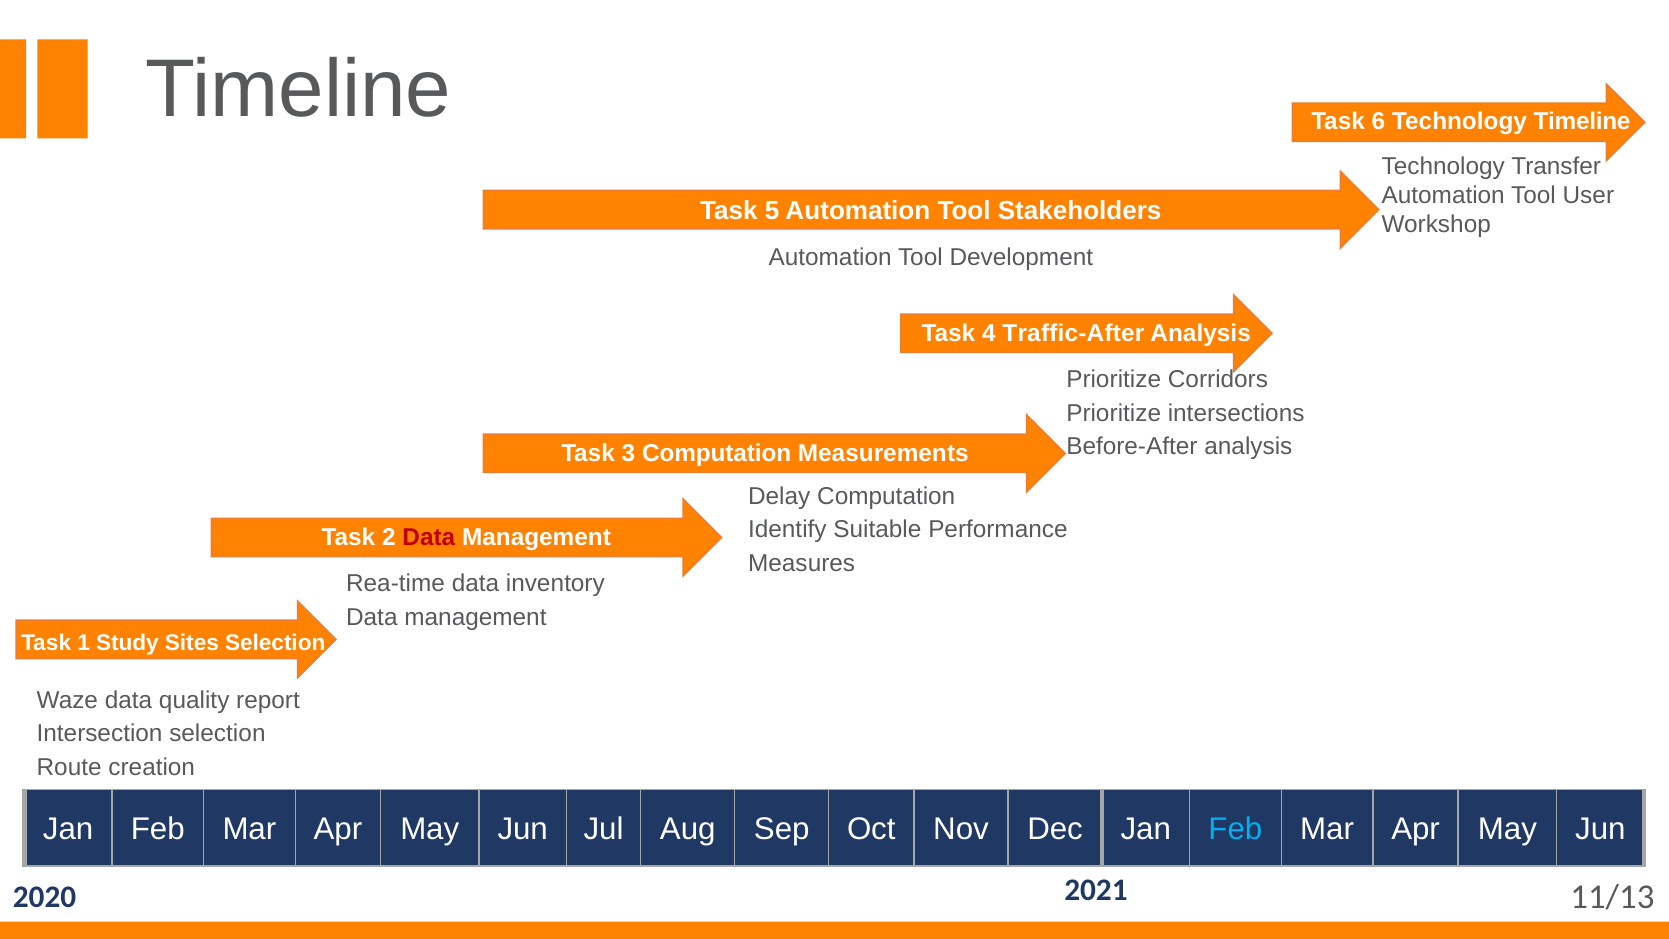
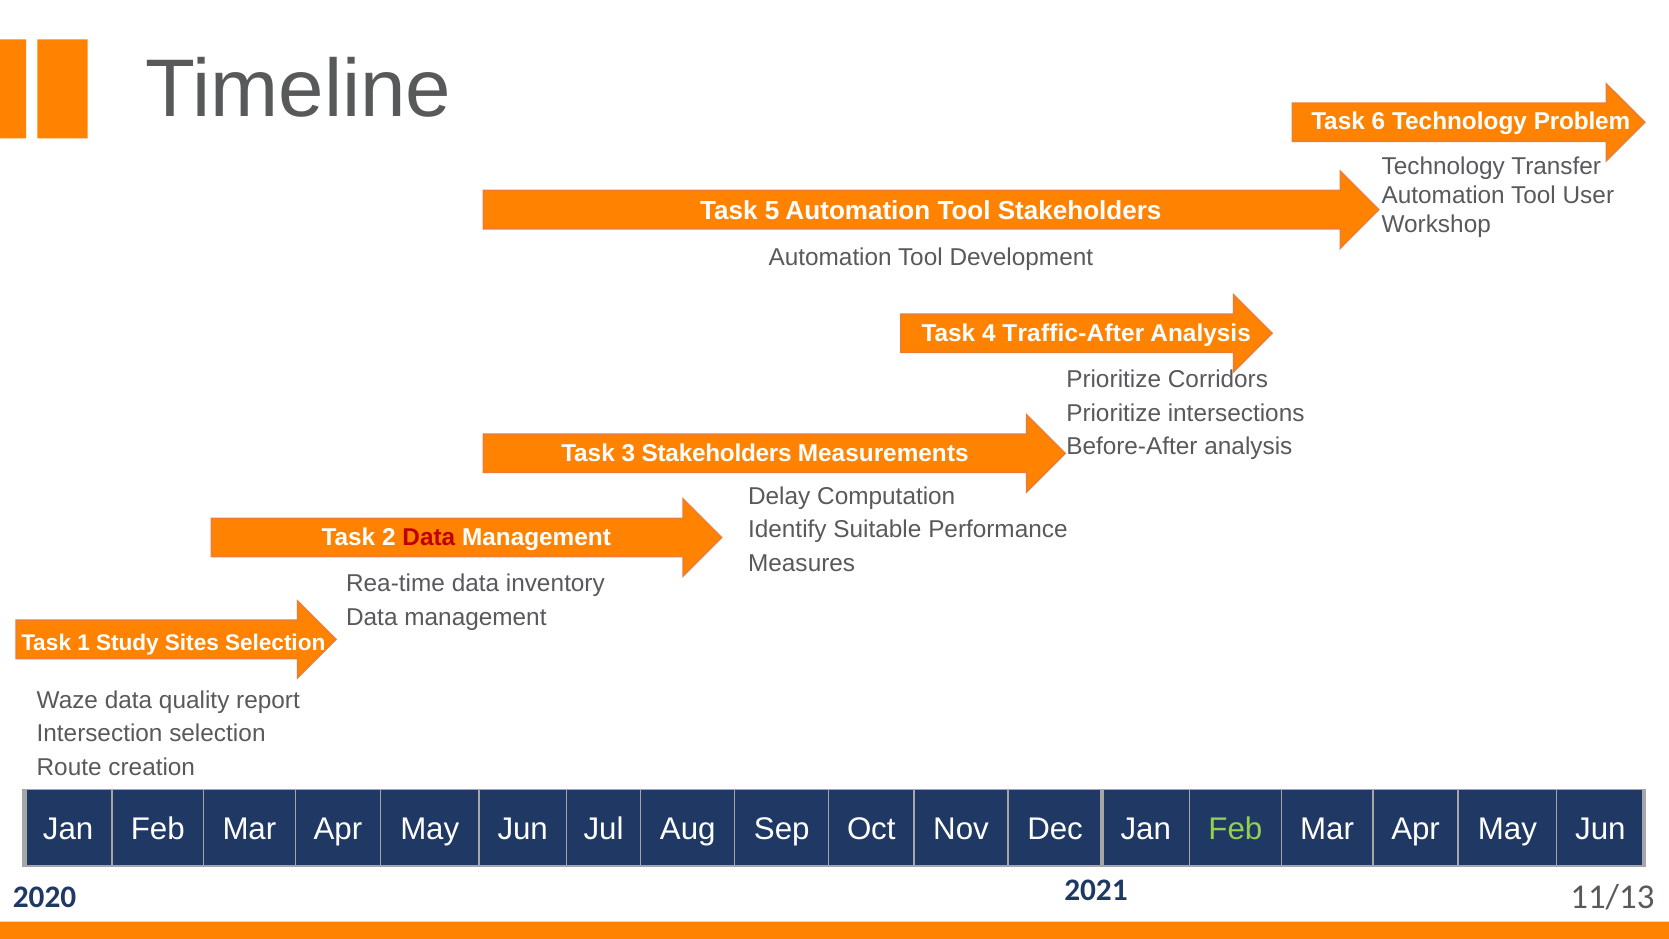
Technology Timeline: Timeline -> Problem (1582, 122)
3 Computation: Computation -> Stakeholders (717, 453)
Feb colour: light blue -> light green (1235, 829)
